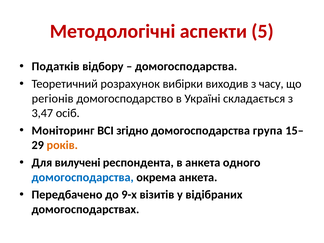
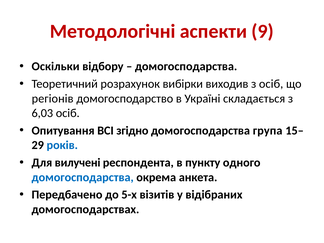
5: 5 -> 9 (263, 31)
Податків: Податків -> Оскільки (56, 66)
з часу: часу -> осіб (271, 84)
3,47: 3,47 -> 6,03 (42, 113)
Моніторинг: Моніторинг -> Опитування (63, 131)
років colour: orange -> blue (62, 145)
в анкета: анкета -> пункту (203, 163)
9-х: 9-х -> 5-х (129, 195)
